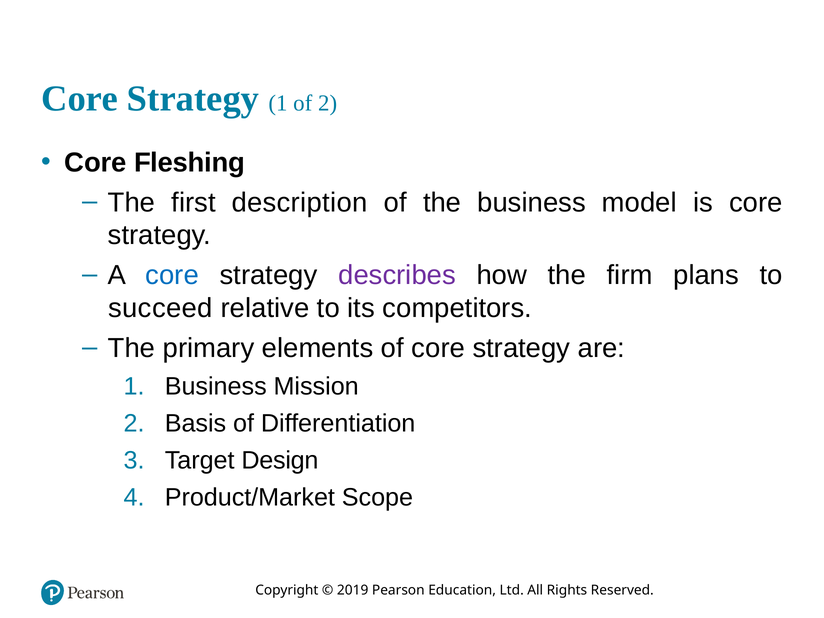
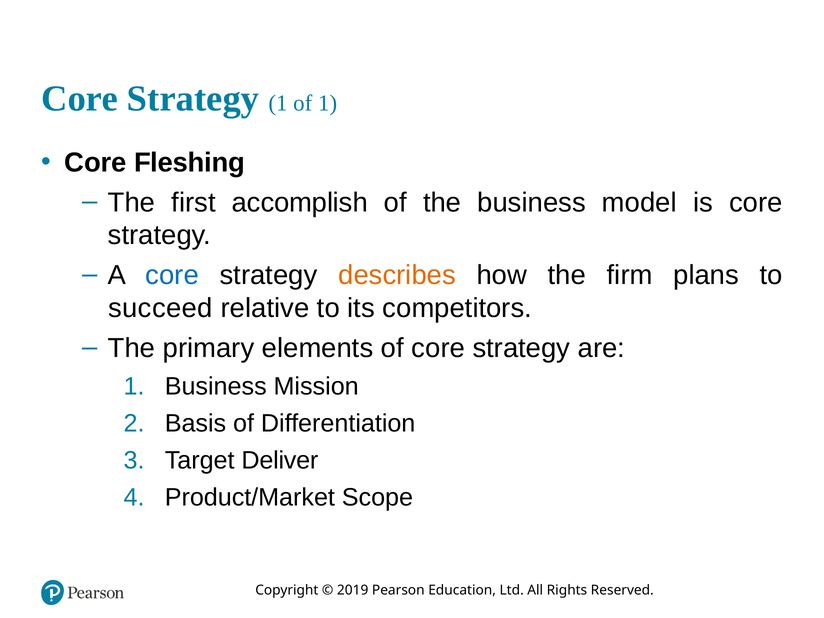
of 2: 2 -> 1 (328, 103)
description: description -> accomplish (300, 202)
describes colour: purple -> orange (397, 275)
Design: Design -> Deliver (280, 460)
